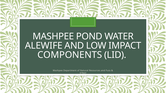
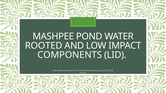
ALEWIFE: ALEWIFE -> ROOTED (44, 46)
